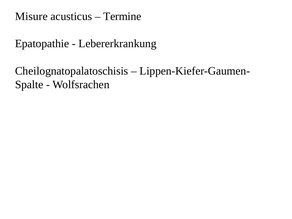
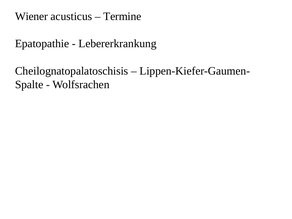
Misure: Misure -> Wiener (31, 16)
